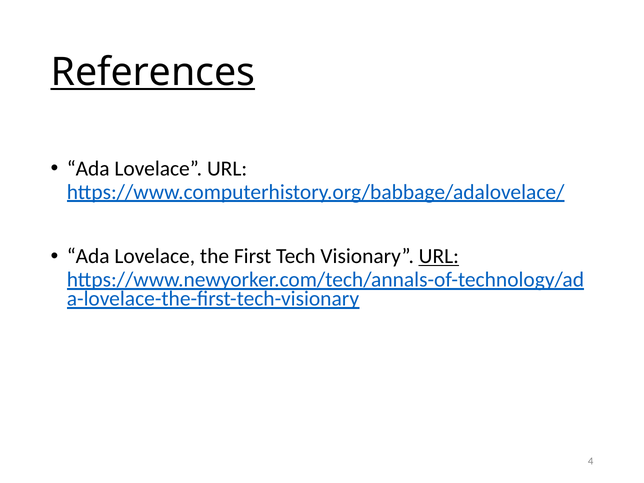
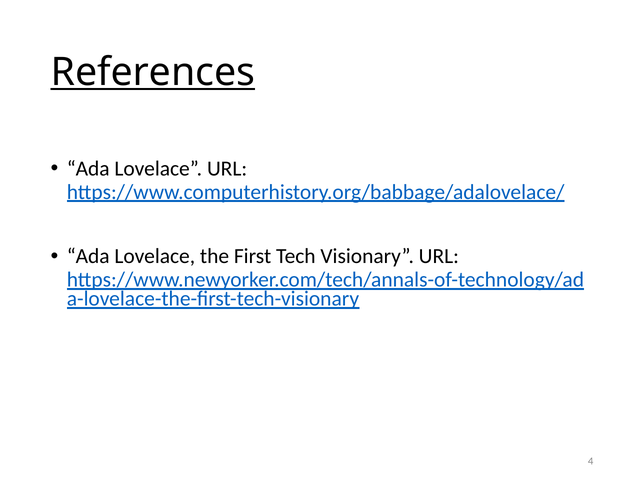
URL underline: present -> none (439, 256)
